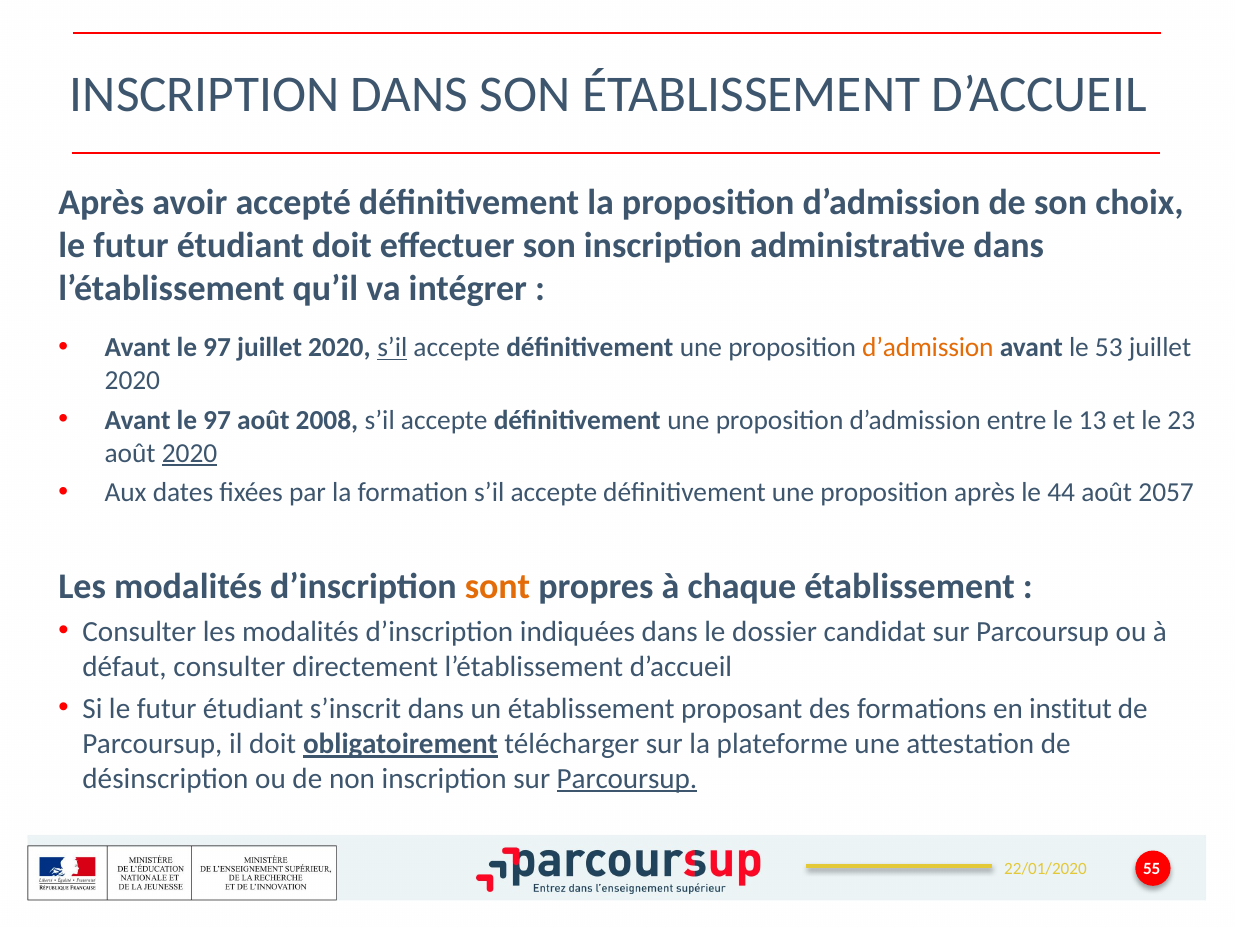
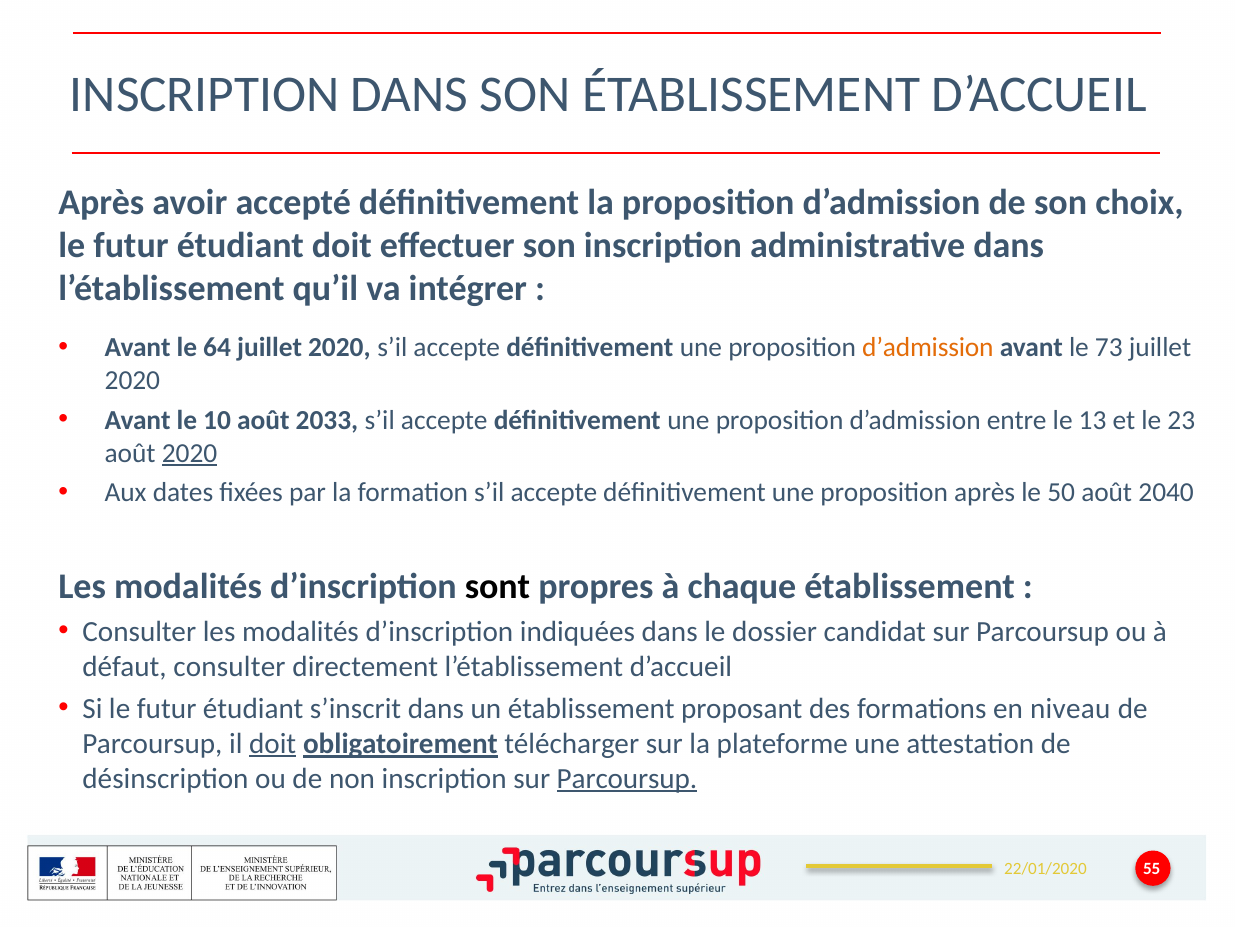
97: 97 -> 64 (217, 347)
s’il underline: present -> none (392, 347)
53: 53 -> 73 (1109, 347)
97: 97 -> 10 (217, 420)
2008: 2008 -> 2033 (327, 420)
44: 44 -> 50 (1061, 492)
2057: 2057 -> 2040 (1166, 492)
sont colour: orange -> black (498, 586)
institut: institut -> niveau (1070, 708)
doit underline: none -> present (273, 743)
